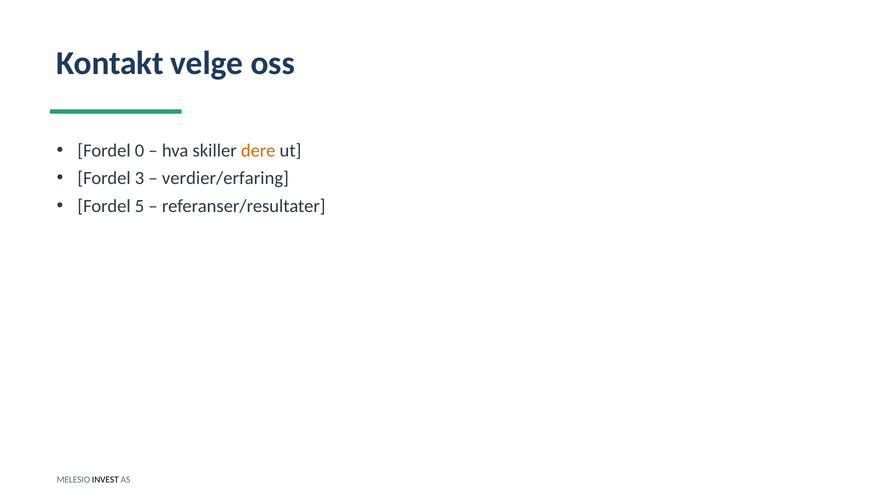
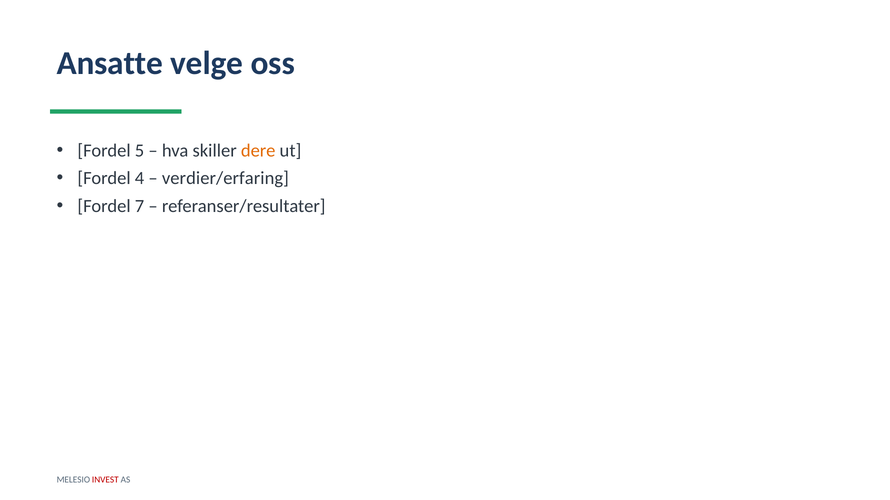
Kontakt: Kontakt -> Ansatte (110, 64)
0: 0 -> 5 (140, 151)
3: 3 -> 4 (140, 179)
5: 5 -> 7 (140, 206)
INVEST colour: black -> red (105, 480)
